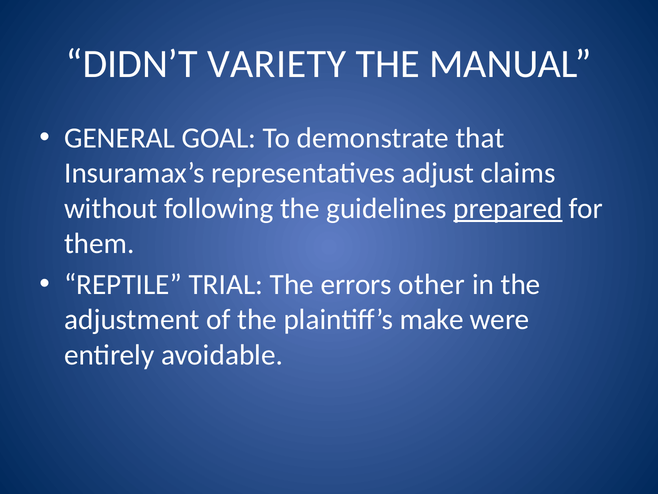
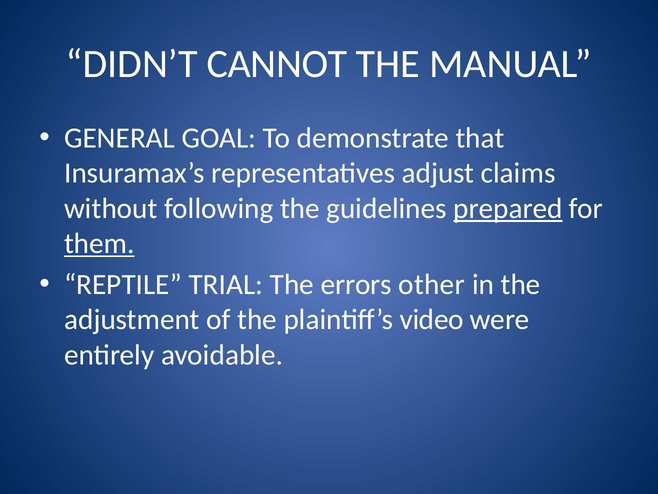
VARIETY: VARIETY -> CANNOT (277, 64)
them underline: none -> present (99, 243)
make: make -> video (432, 319)
